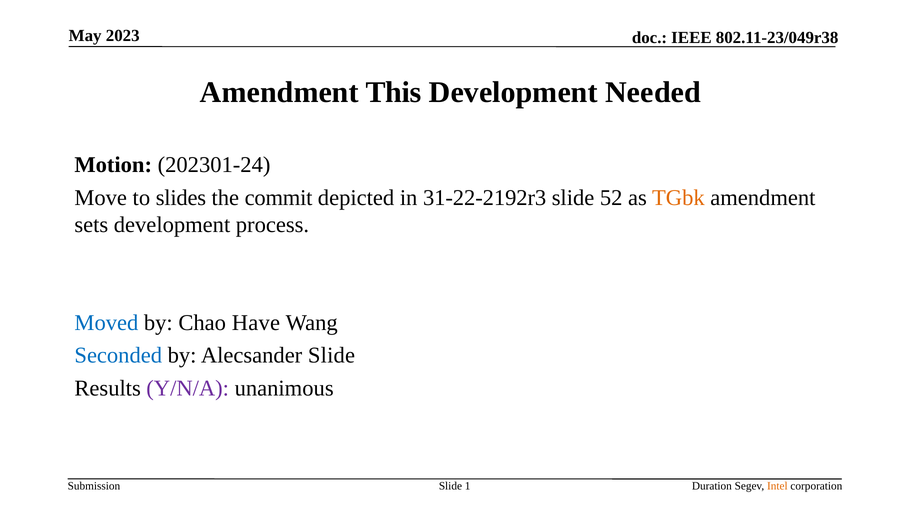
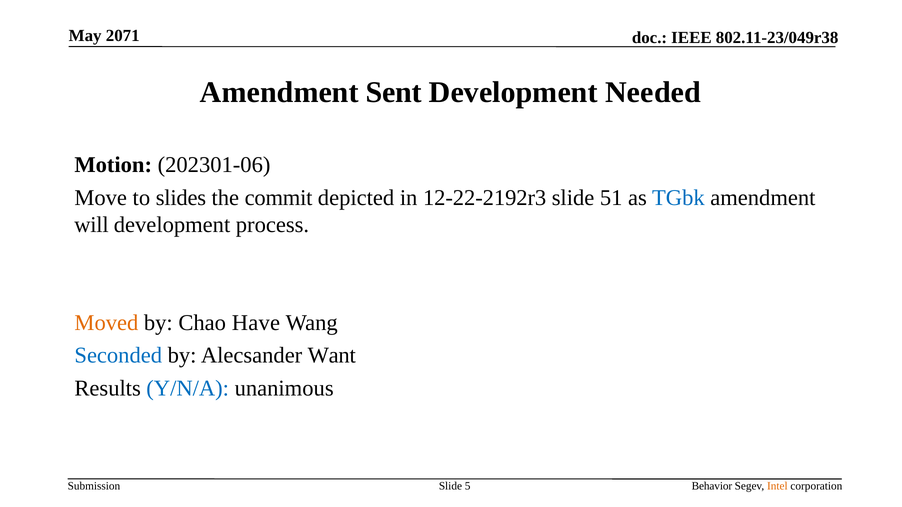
2023: 2023 -> 2071 (123, 36)
This: This -> Sent (394, 92)
202301-24: 202301-24 -> 202301-06 (214, 165)
31-22-2192r3: 31-22-2192r3 -> 12-22-2192r3 (485, 198)
52: 52 -> 51 (611, 198)
TGbk colour: orange -> blue (678, 198)
sets: sets -> will (91, 225)
Moved colour: blue -> orange (106, 323)
Alecsander Slide: Slide -> Want (332, 356)
Y/N/A colour: purple -> blue (188, 388)
1: 1 -> 5 (468, 487)
Duration: Duration -> Behavior (712, 487)
